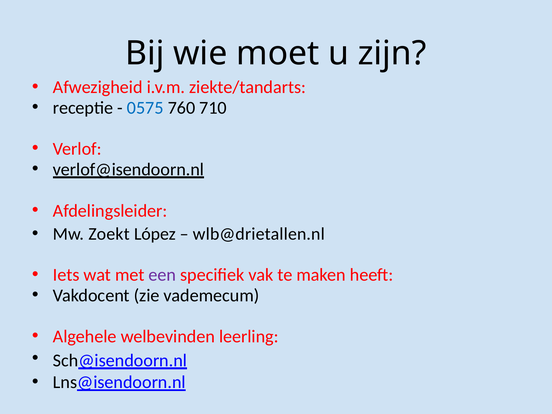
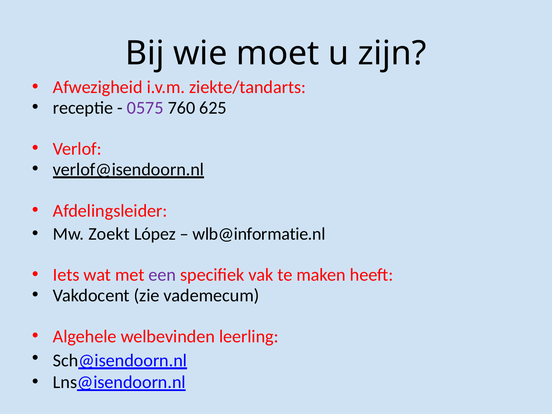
0575 colour: blue -> purple (145, 108)
710: 710 -> 625 (213, 108)
wlb@drietallen.nl: wlb@drietallen.nl -> wlb@informatie.nl (259, 234)
